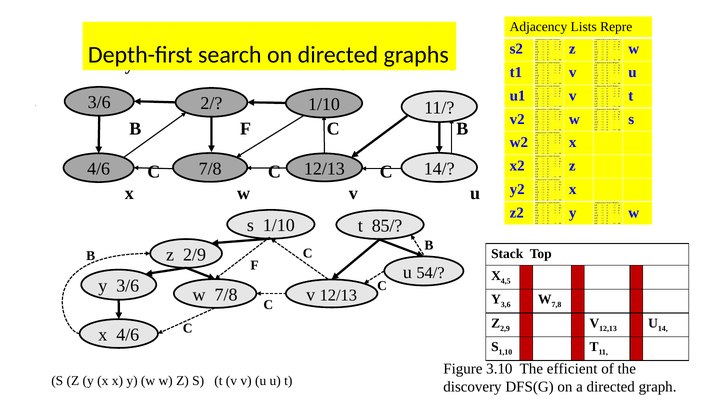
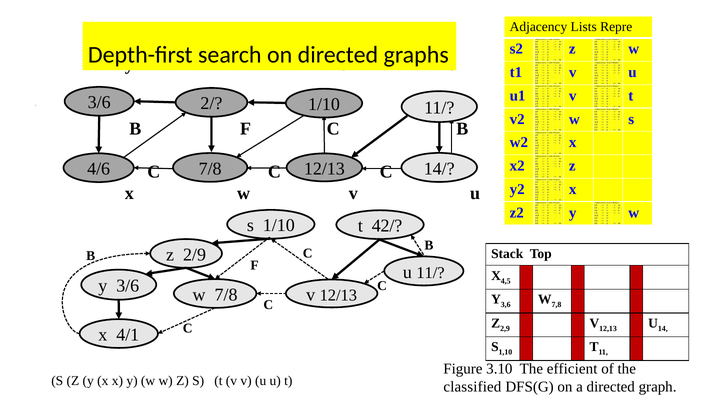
85/: 85/ -> 42/ (387, 226)
u 54/: 54/ -> 11/ (431, 273)
x 4/6: 4/6 -> 4/1 (128, 335)
discovery: discovery -> classified (472, 387)
